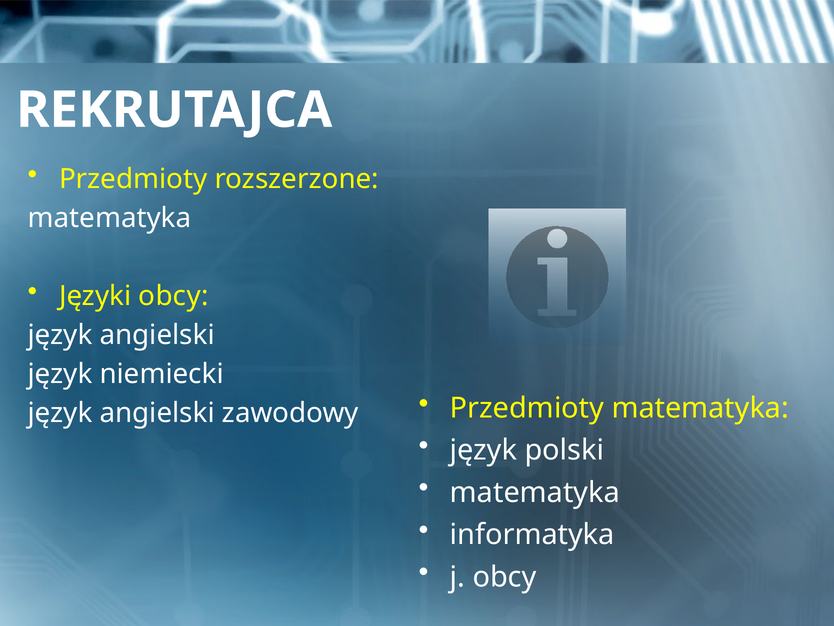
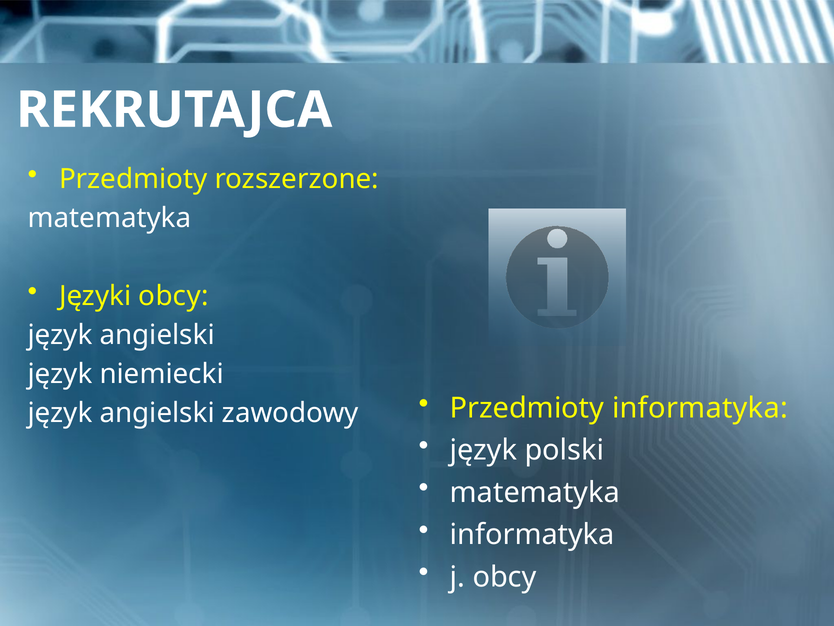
Przedmioty matematyka: matematyka -> informatyka (700, 408)
